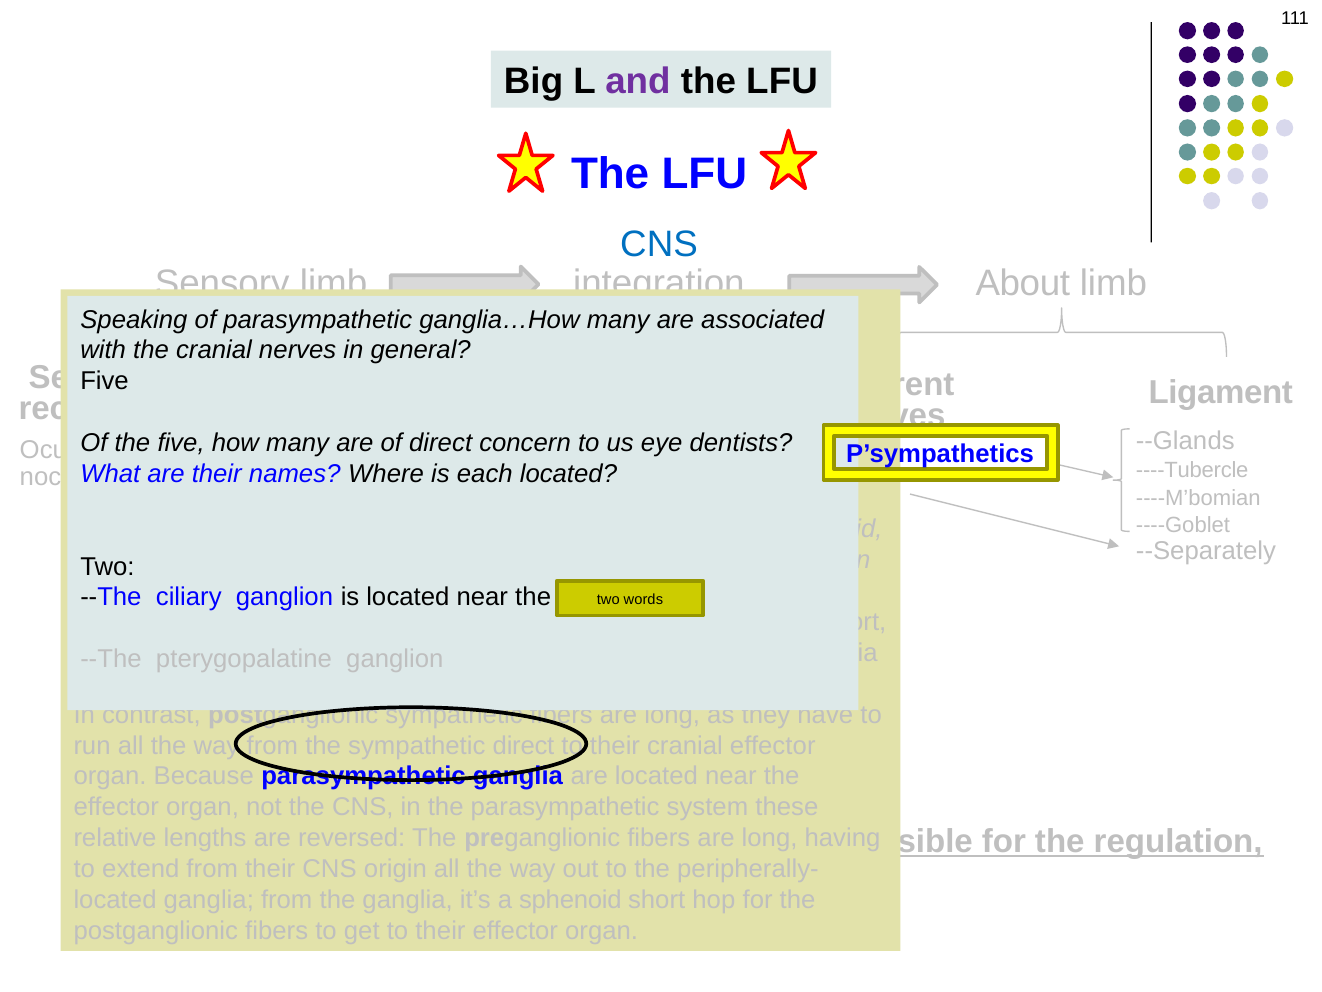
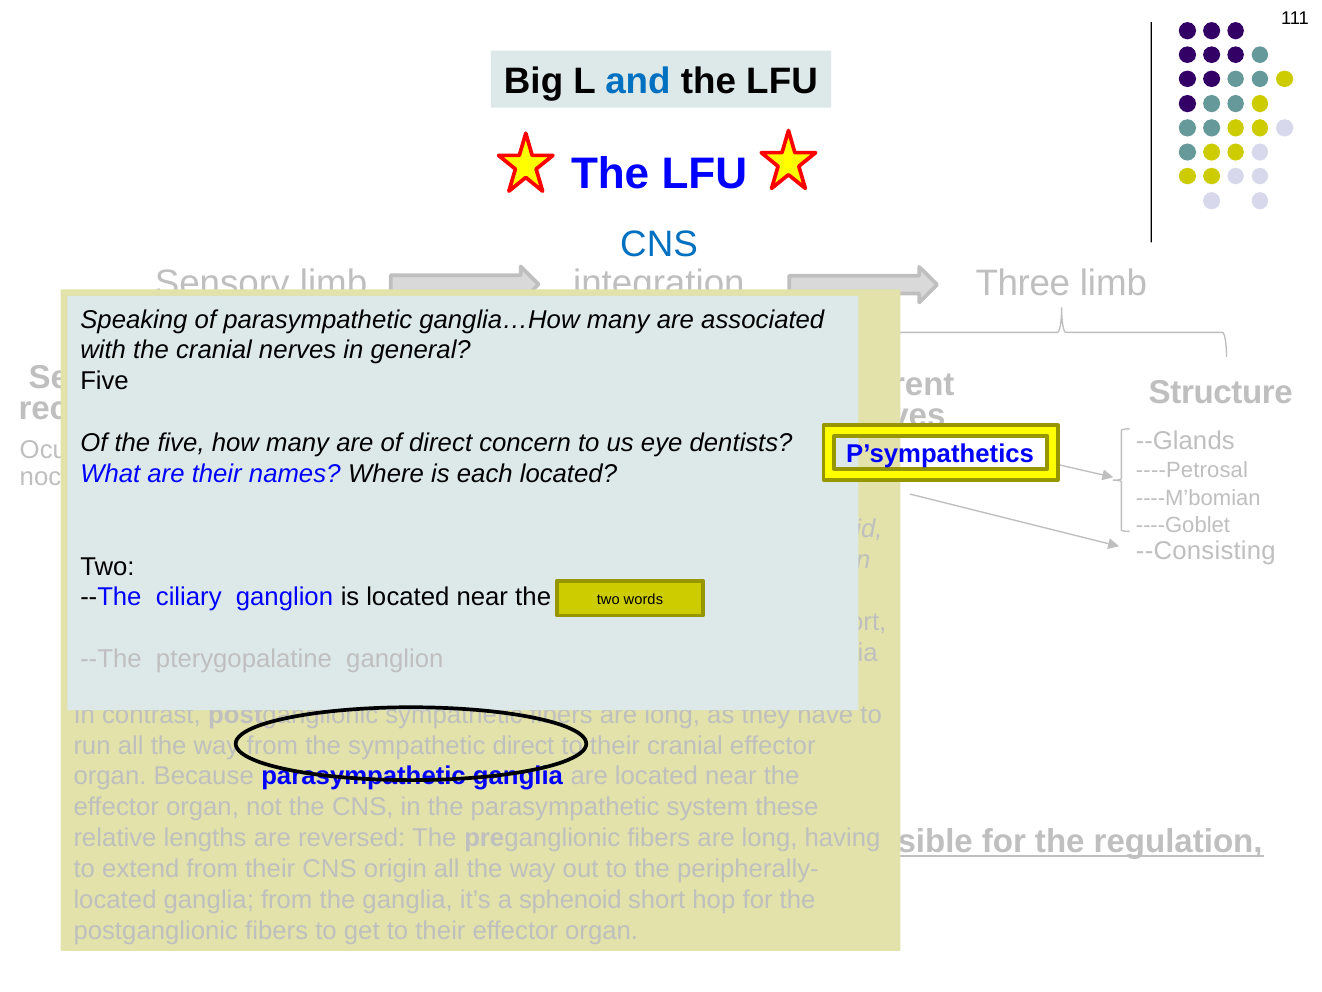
and colour: purple -> blue (638, 82)
About: About -> Three (1023, 283)
Ligament: Ligament -> Structure (1221, 392)
----Tubercle: ----Tubercle -> ----Petrosal (1192, 470)
--Separately: --Separately -> --Consisting (1206, 551)
